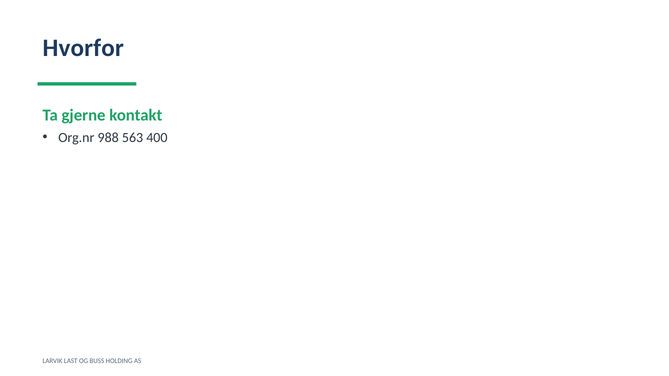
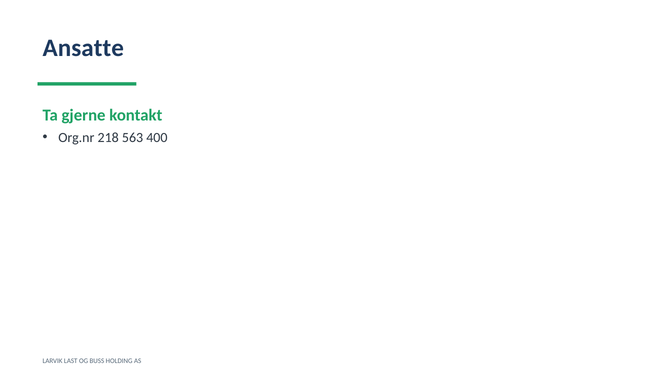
Hvorfor: Hvorfor -> Ansatte (83, 48)
988: 988 -> 218 (108, 138)
